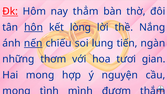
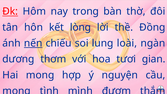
thẳm: thẳm -> trong (86, 11)
hôn underline: present -> none (34, 27)
Nắng: Nắng -> Đồng (152, 27)
tiến: tiến -> loài (127, 43)
những: những -> dương (18, 59)
